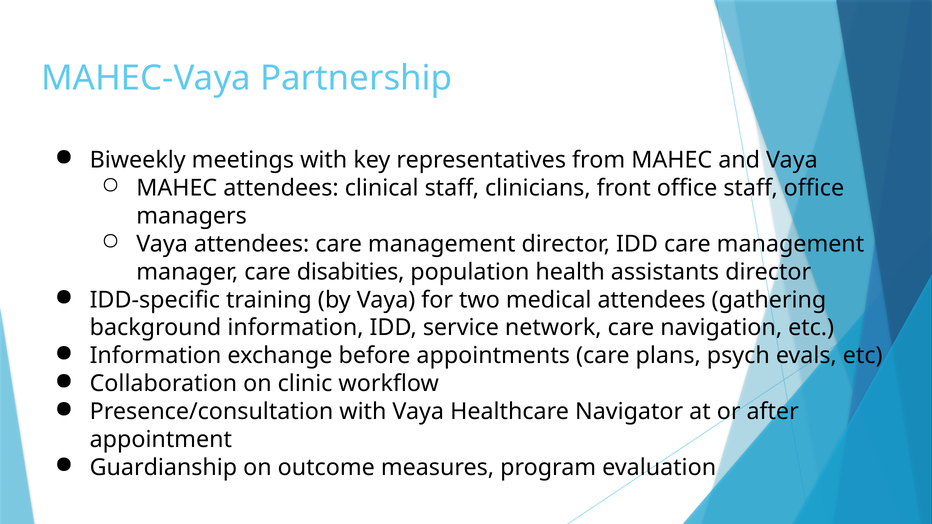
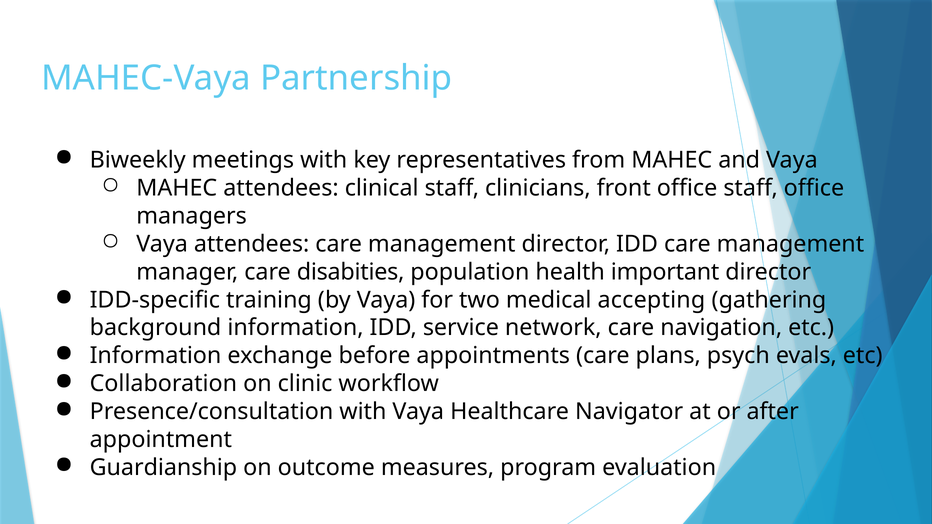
assistants: assistants -> important (665, 272)
medical attendees: attendees -> accepting (651, 300)
